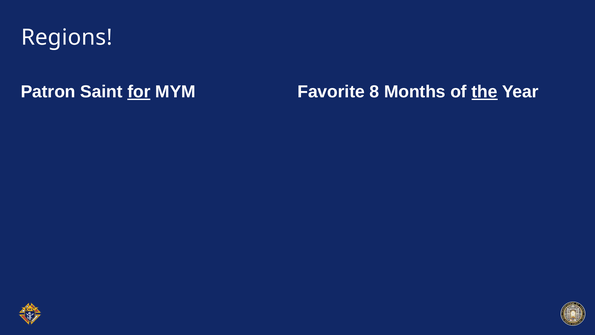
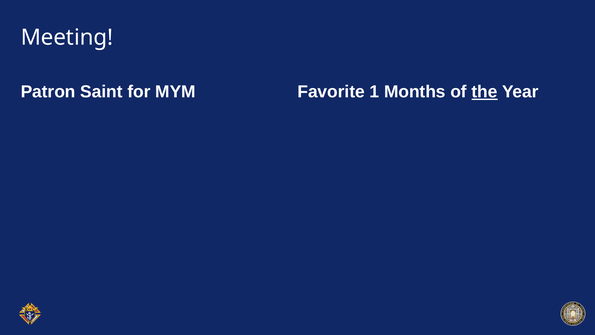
Regions: Regions -> Meeting (67, 37)
for underline: present -> none (139, 92)
8: 8 -> 1 (374, 92)
